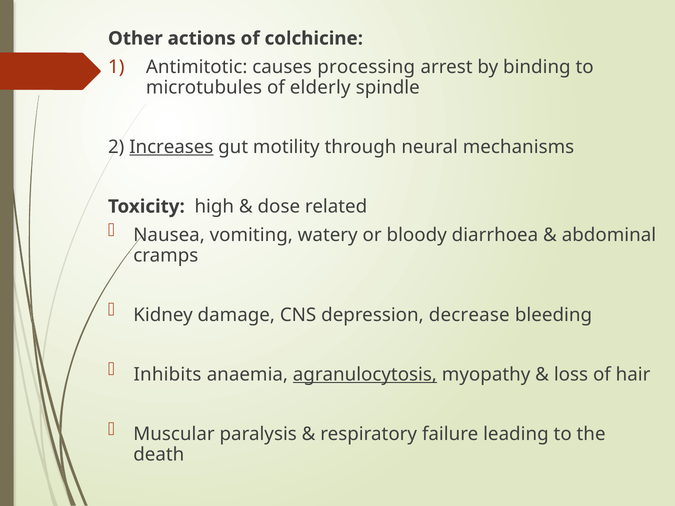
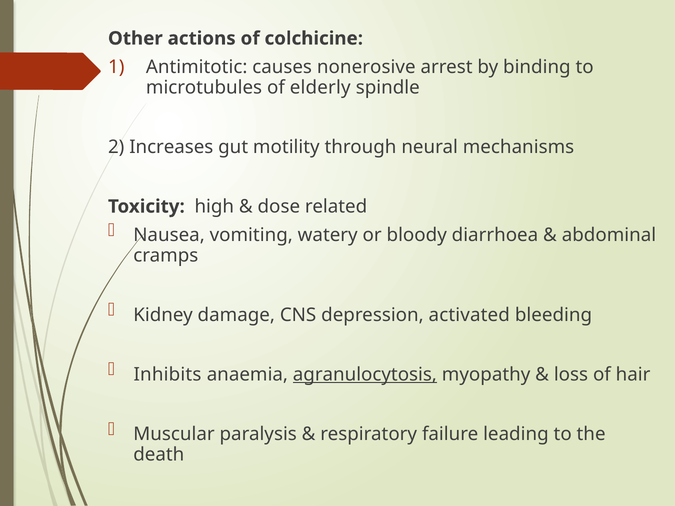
processing: processing -> nonerosive (366, 67)
Increases underline: present -> none (171, 147)
decrease: decrease -> activated (469, 315)
